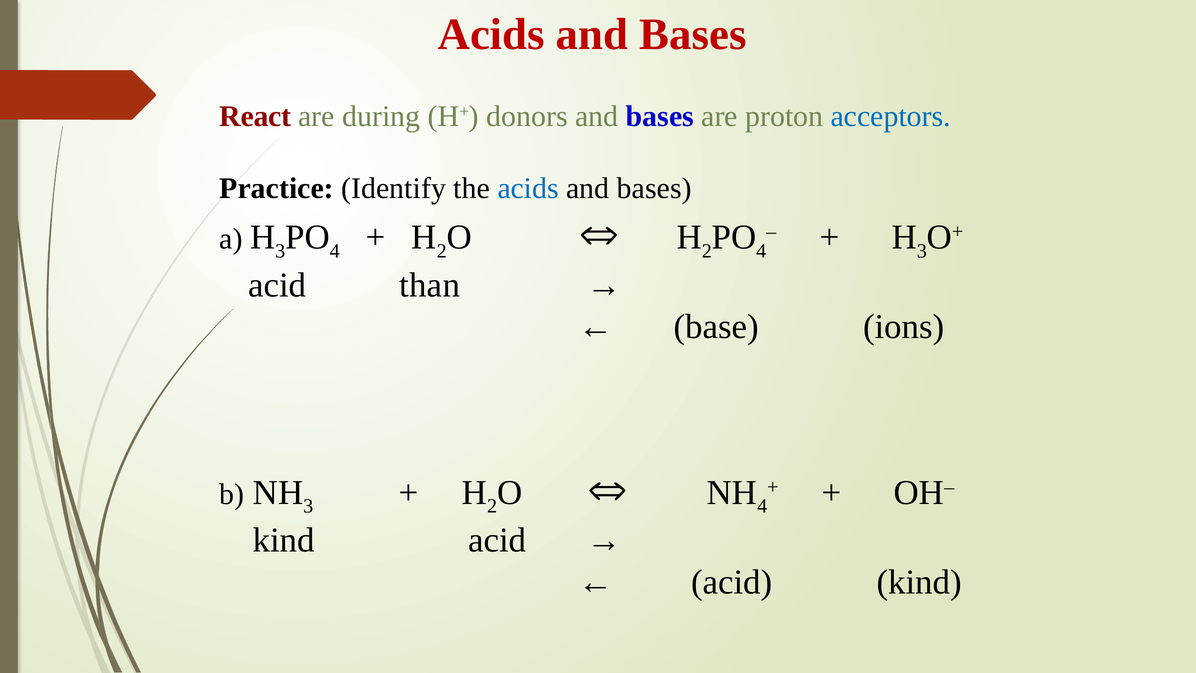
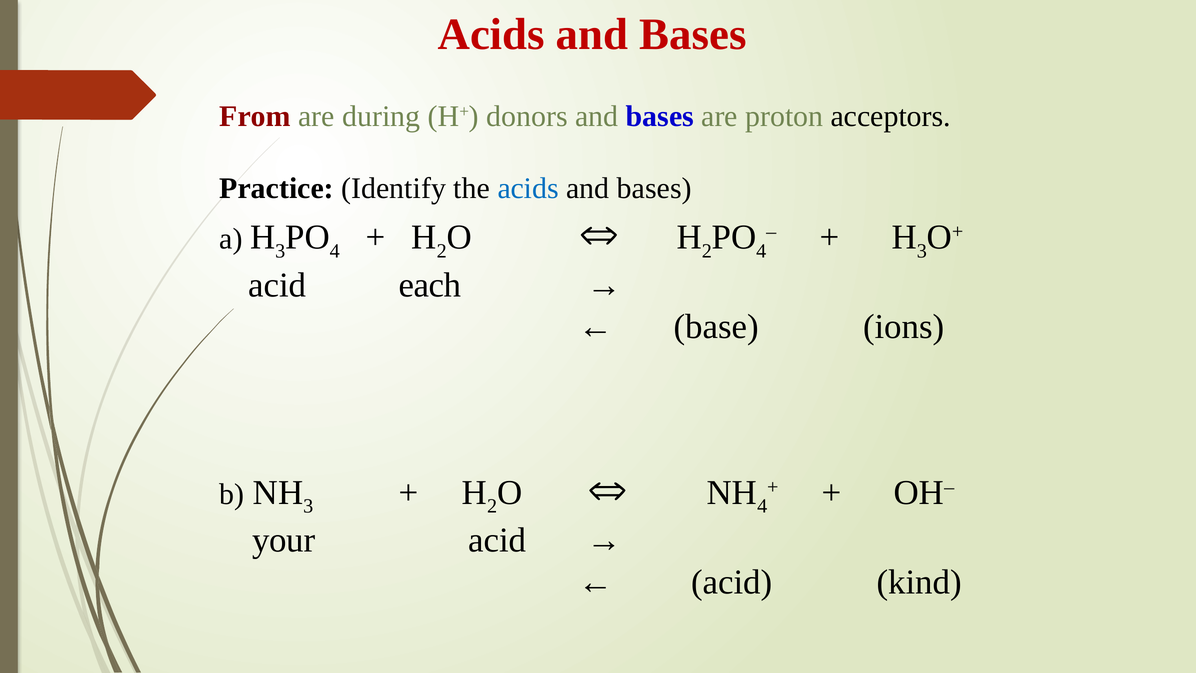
React: React -> From (255, 116)
acceptors colour: blue -> black (891, 116)
than: than -> each (430, 285)
kind: kind -> your (284, 540)
